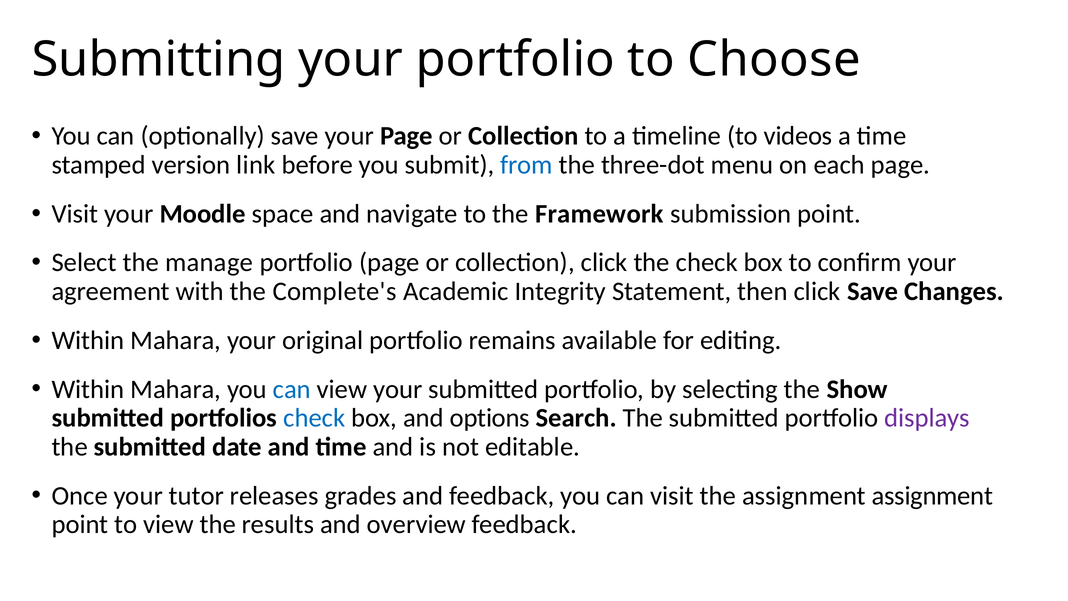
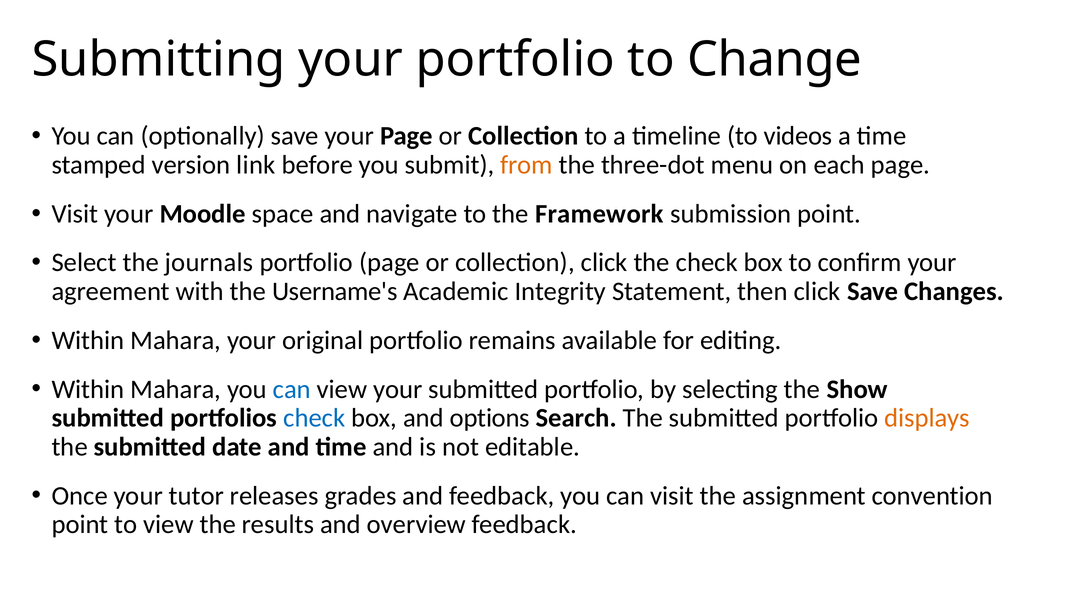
Choose: Choose -> Change (775, 59)
from colour: blue -> orange (527, 165)
manage: manage -> journals (209, 263)
Complete's: Complete's -> Username's (335, 291)
displays colour: purple -> orange (927, 418)
assignment assignment: assignment -> convention (932, 496)
